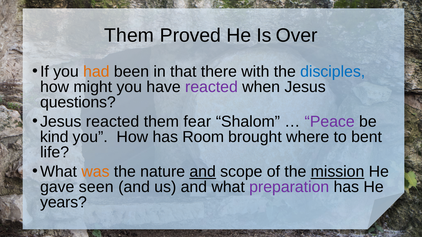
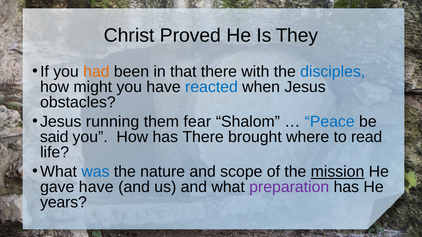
Them: Them -> Christ (129, 35)
Over: Over -> They (297, 35)
reacted colour: purple -> blue (211, 87)
questions: questions -> obstacles (78, 103)
Jesus reacted: reacted -> running (113, 122)
Peace colour: purple -> blue (330, 122)
kind: kind -> said (54, 137)
has Room: Room -> There (203, 137)
bent: bent -> read (367, 137)
was colour: orange -> blue (95, 172)
and underline: present -> none (203, 172)
gave seen: seen -> have (96, 187)
